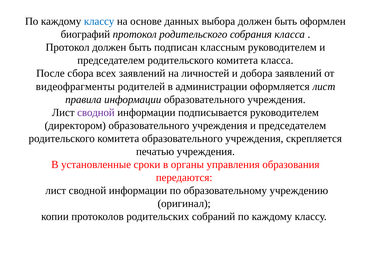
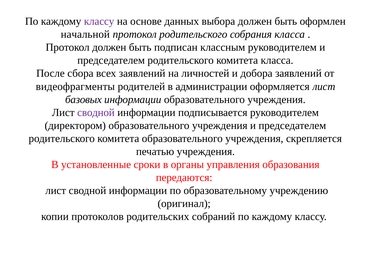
классу colour: blue -> purple (99, 21)
биографий: биографий -> начальной (85, 34)
правила: правила -> базовых (83, 99)
